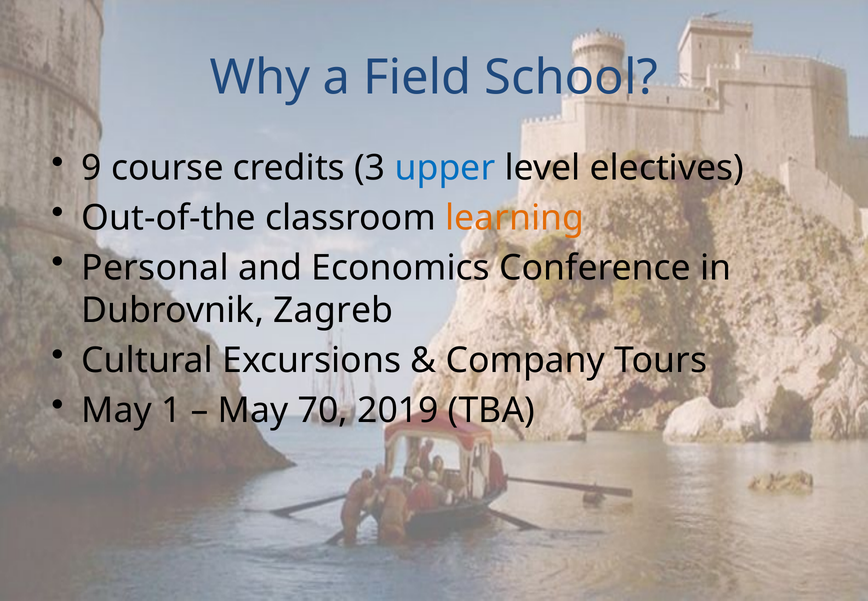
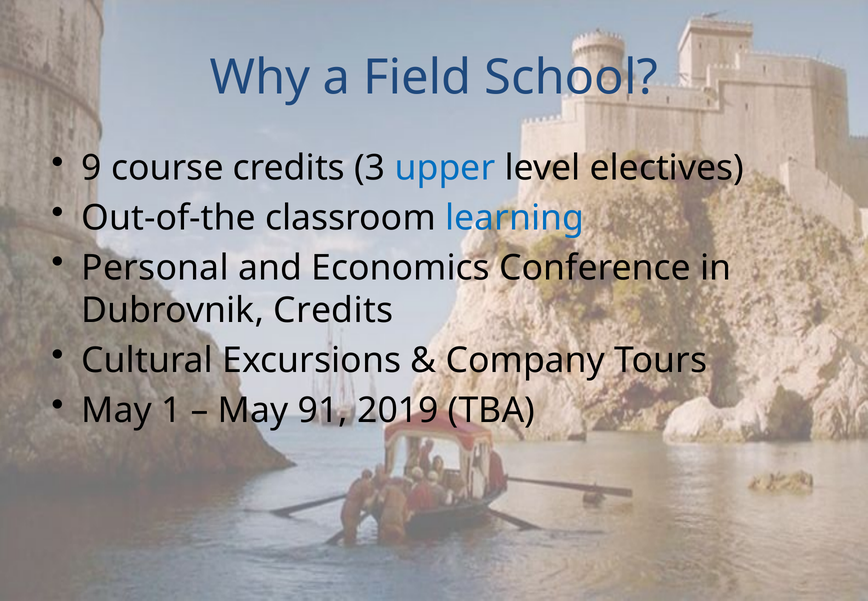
learning colour: orange -> blue (515, 218)
Dubrovnik Zagreb: Zagreb -> Credits (333, 311)
70: 70 -> 91 (323, 410)
